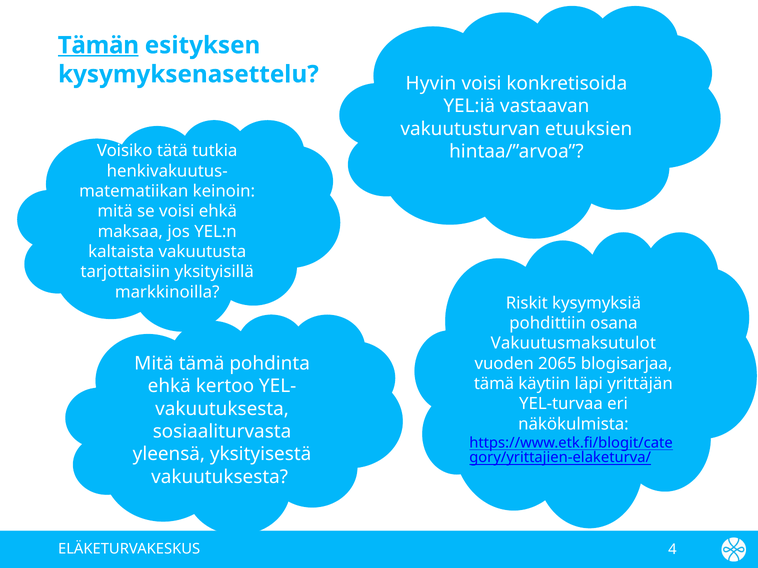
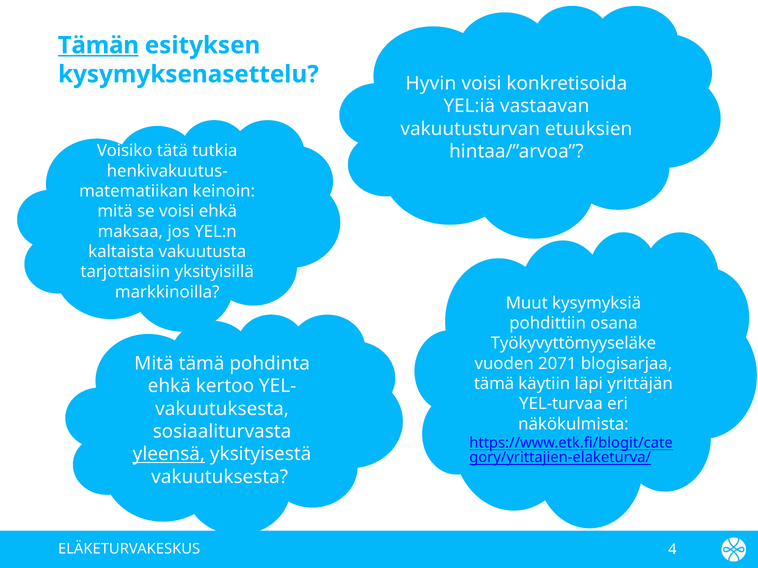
Riskit: Riskit -> Muut (527, 303)
Vakuutusmaksutulot: Vakuutusmaksutulot -> Työkyvyttömyyseläke (573, 344)
2065: 2065 -> 2071 (557, 364)
yleensä underline: none -> present (169, 455)
